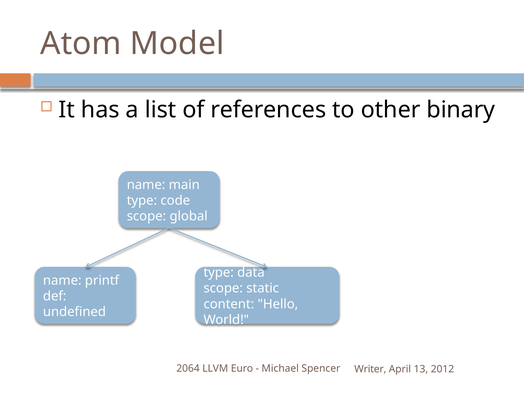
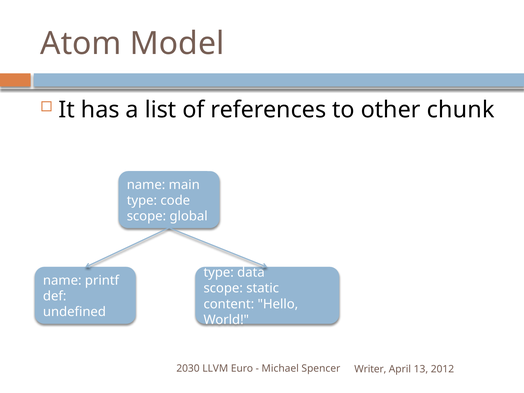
binary: binary -> chunk (461, 110)
2064: 2064 -> 2030 (188, 368)
